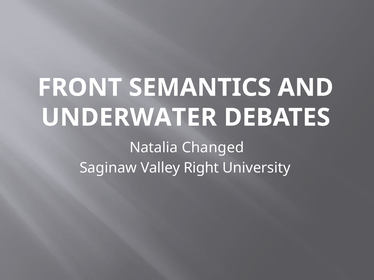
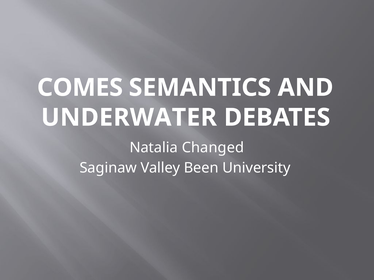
FRONT: FRONT -> COMES (80, 88)
Right: Right -> Been (201, 168)
